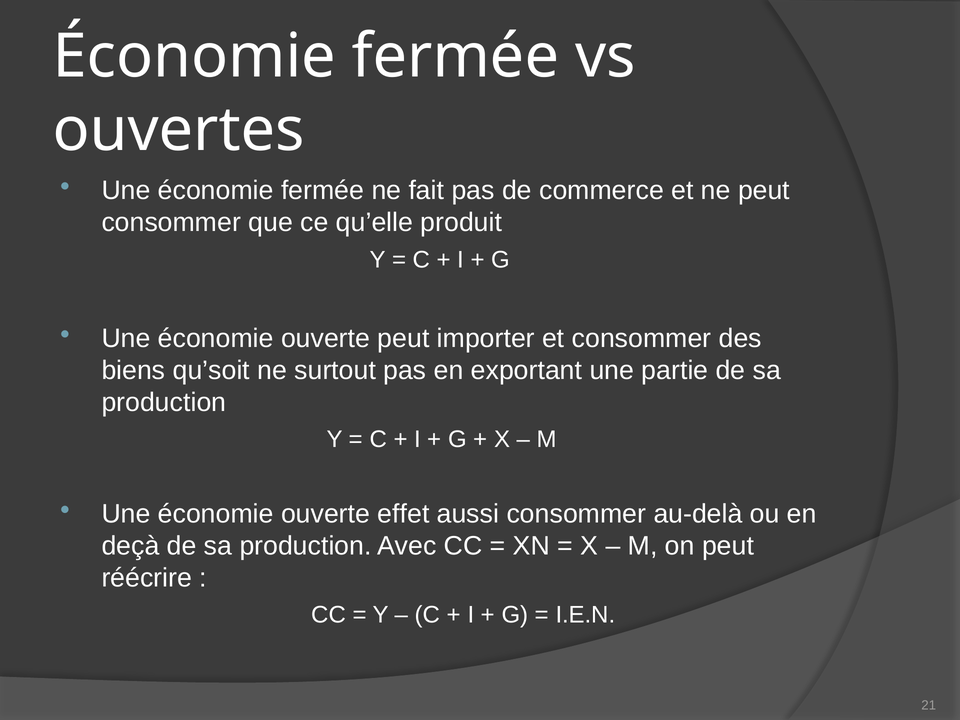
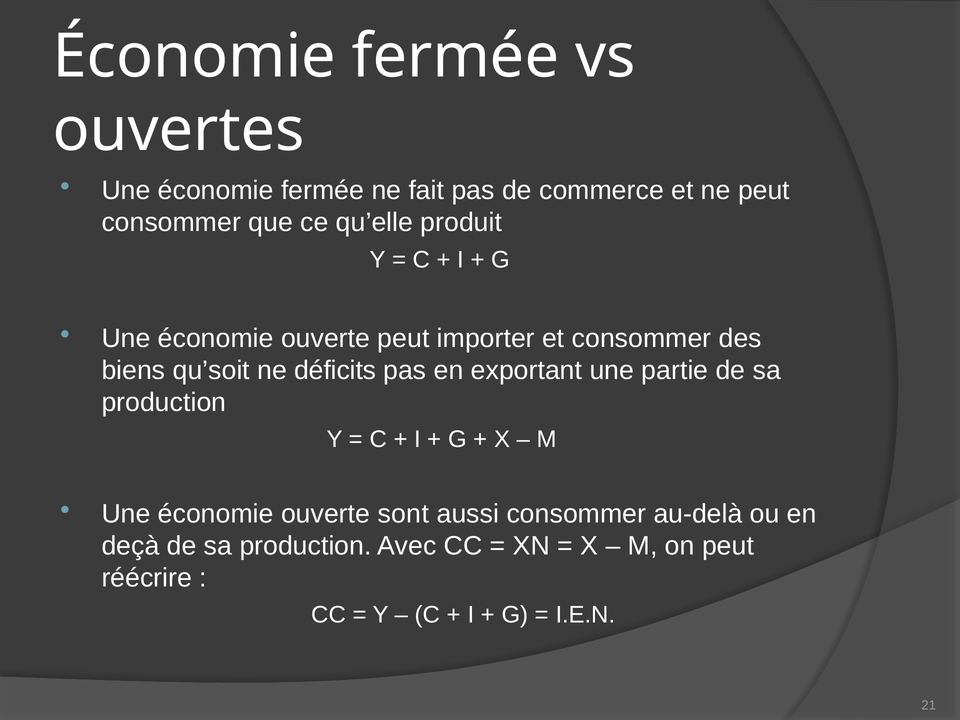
surtout: surtout -> déficits (335, 370)
effet: effet -> sont (403, 514)
